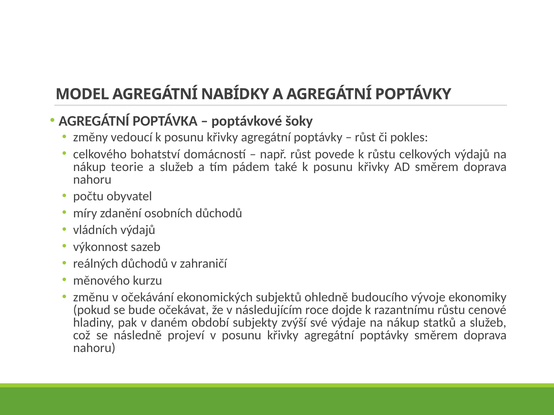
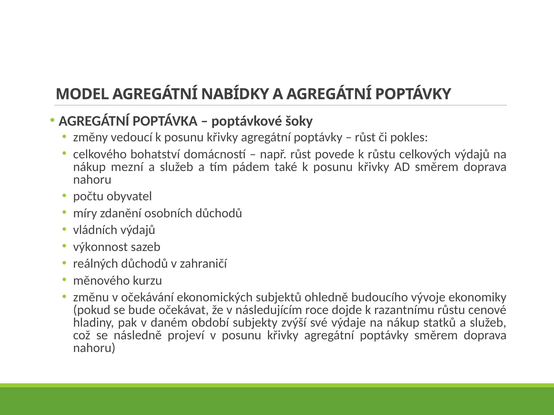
teorie: teorie -> mezní (127, 167)
